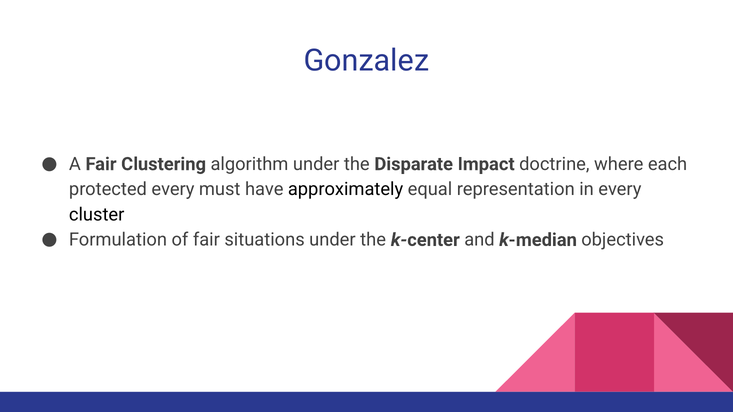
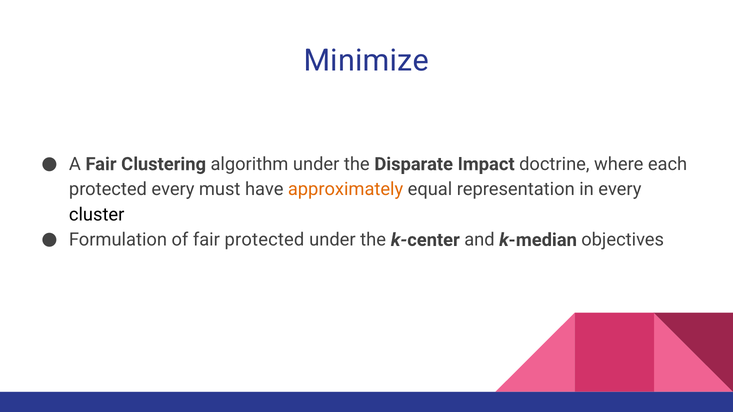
Gonzalez: Gonzalez -> Minimize (366, 61)
approximately colour: black -> orange (346, 190)
fair situations: situations -> protected (264, 240)
